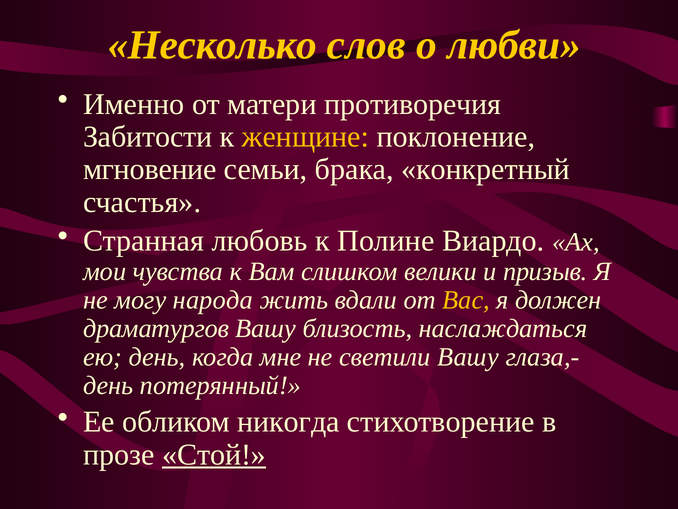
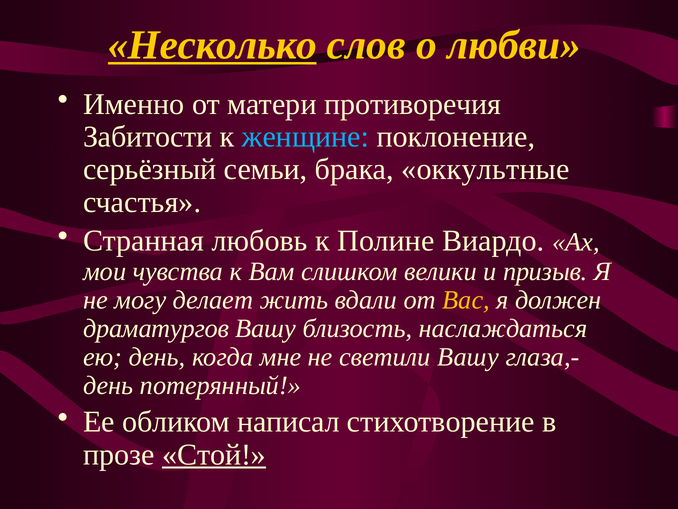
Несколько underline: none -> present (212, 45)
женщине colour: yellow -> light blue (305, 137)
мгновение: мгновение -> серьёзный (150, 169)
конкретный: конкретный -> оккультные (486, 169)
народа: народа -> делает (213, 300)
никогда: никогда -> написал (289, 422)
